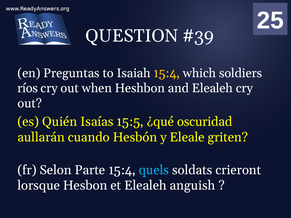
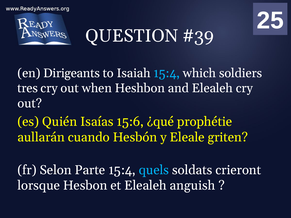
Preguntas: Preguntas -> Dirigeants (72, 73)
15:4 colour: yellow -> light blue (167, 73)
ríos: ríos -> tres (28, 88)
15:5: 15:5 -> 15:6 (130, 122)
oscuridad: oscuridad -> prophétie (205, 122)
